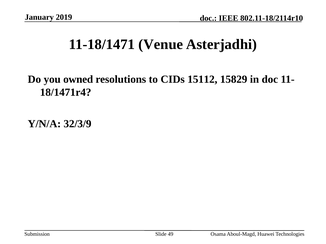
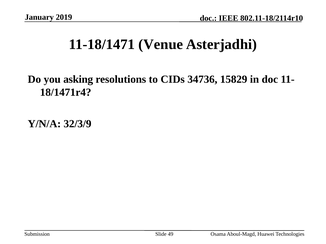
owned: owned -> asking (78, 80)
15112: 15112 -> 34736 (202, 80)
